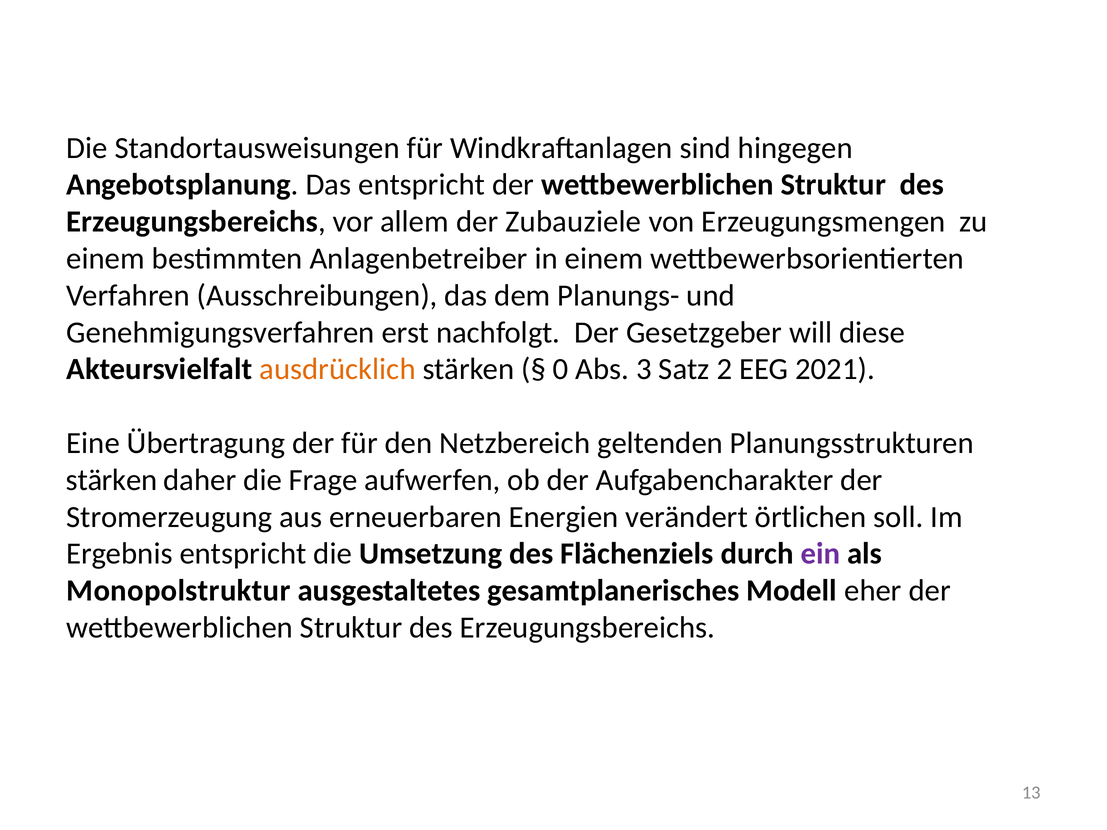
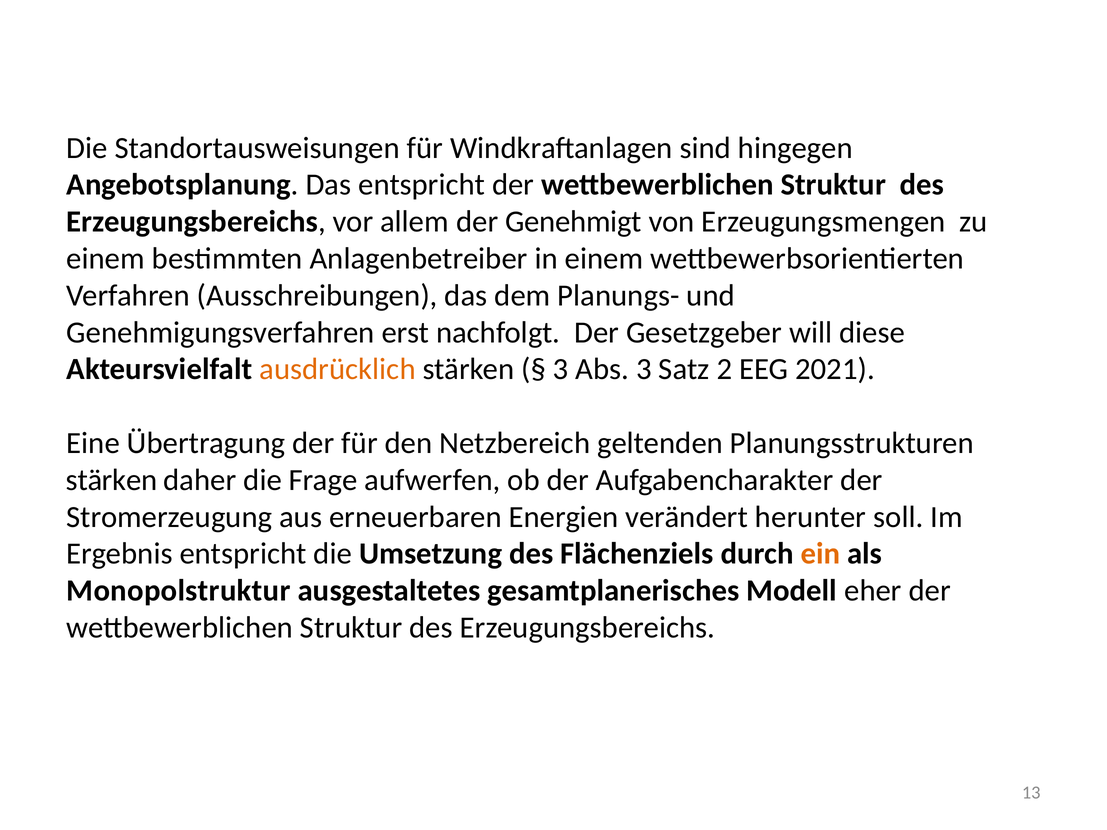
Zubauziele: Zubauziele -> Genehmigt (573, 222)
0: 0 -> 3 (561, 369)
örtlichen: örtlichen -> herunter (811, 517)
ein colour: purple -> orange (820, 554)
